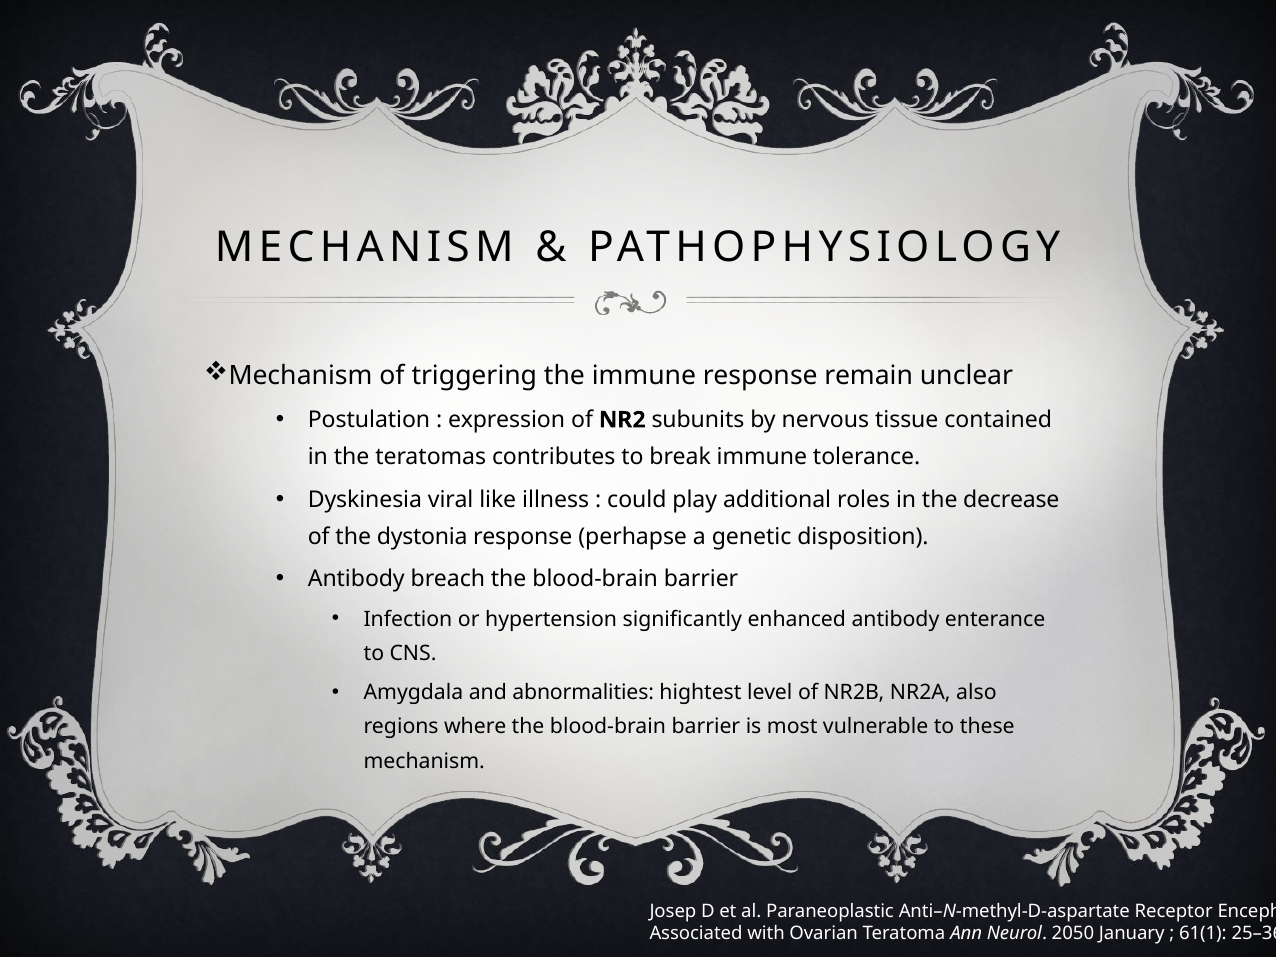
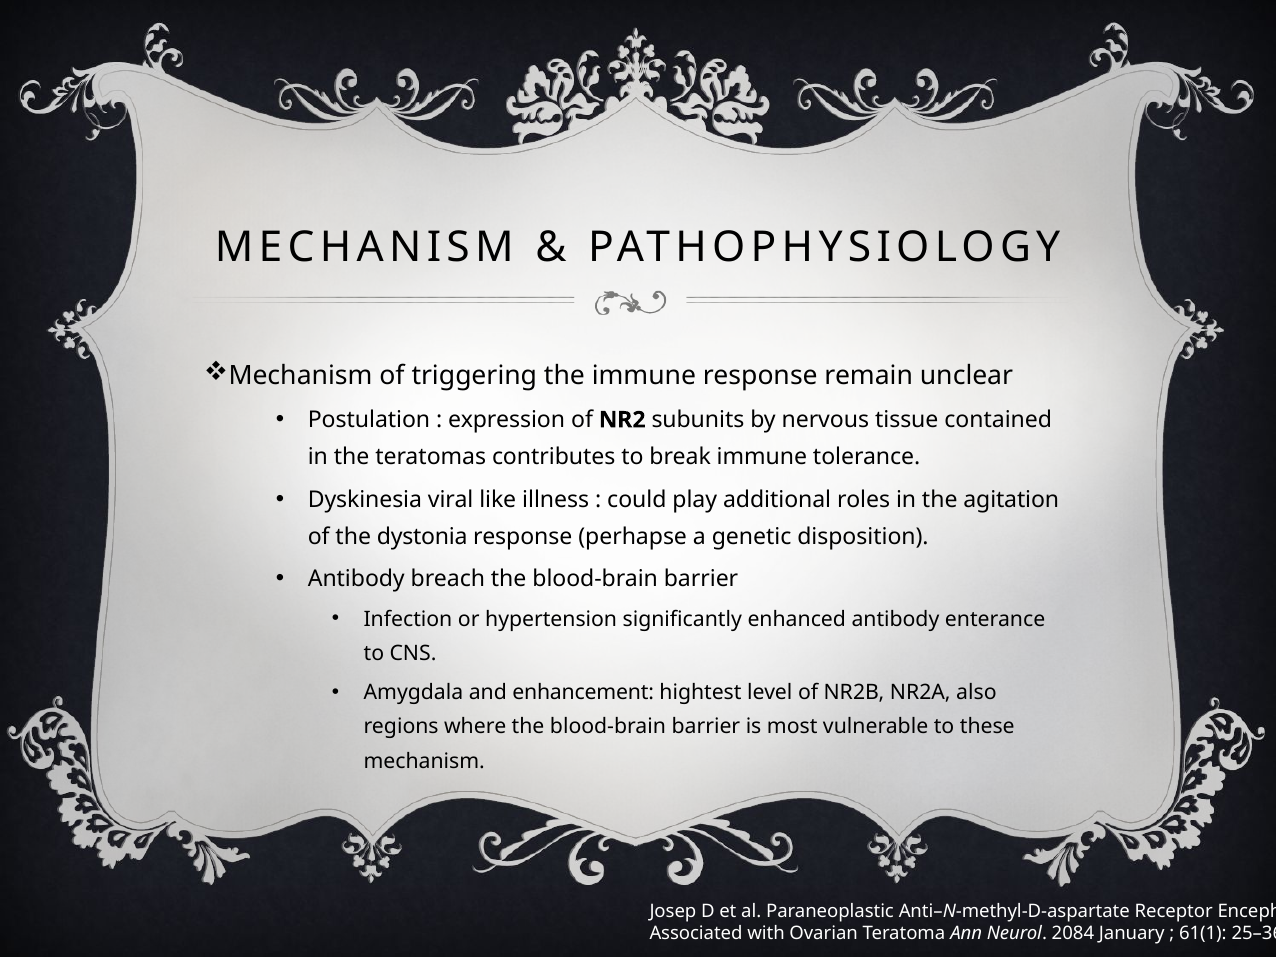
decrease: decrease -> agitation (1011, 500)
abnormalities: abnormalities -> enhancement (583, 692)
2050: 2050 -> 2084 (1073, 934)
